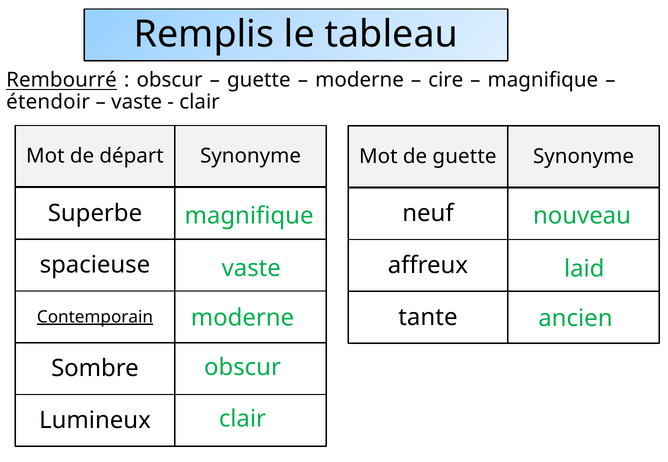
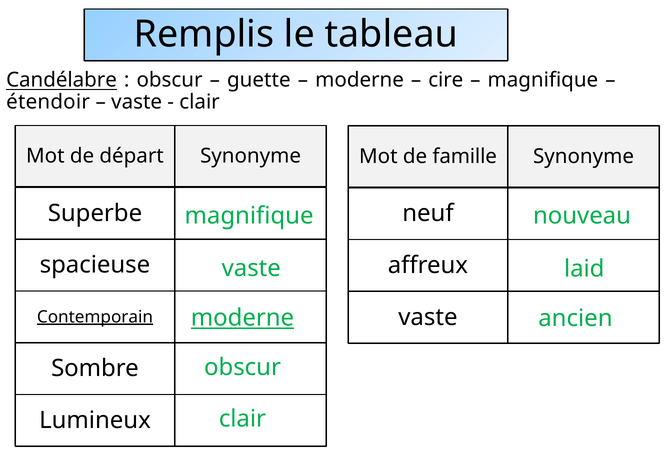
Rembourré: Rembourré -> Candélabre (62, 80)
de guette: guette -> famille (465, 157)
tante: tante -> vaste (428, 317)
moderne underline: none -> present (242, 318)
